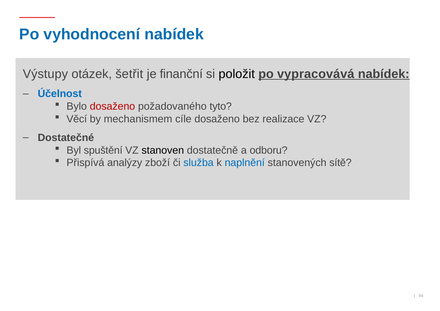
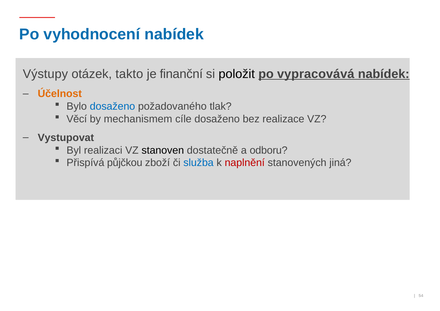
šetřit: šetřit -> takto (129, 74)
Účelnost colour: blue -> orange (60, 94)
dosaženo colour: red -> blue (112, 106)
tyto: tyto -> tlak (221, 106)
Dostatečné: Dostatečné -> Vystupovat (66, 138)
spuštění: spuštění -> realizaci (103, 150)
analýzy: analýzy -> půjčkou (125, 163)
naplnění colour: blue -> red (245, 163)
sítě: sítě -> jiná (340, 163)
